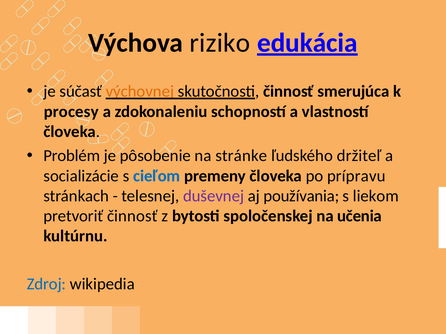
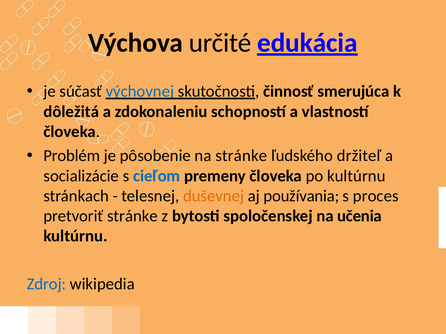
riziko: riziko -> určité (220, 43)
výchovnej colour: orange -> blue (140, 91)
procesy: procesy -> dôležitá (71, 112)
po prípravu: prípravu -> kultúrnu (356, 176)
duševnej colour: purple -> orange (214, 196)
liekom: liekom -> proces (376, 196)
pretvoriť činnosť: činnosť -> stránke (132, 216)
